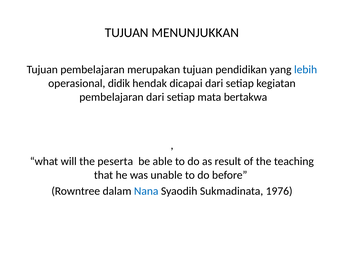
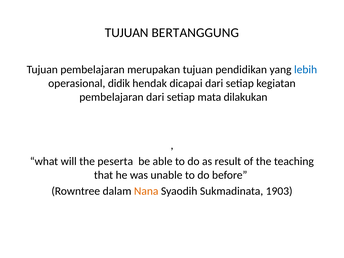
MENUNJUKKAN: MENUNJUKKAN -> BERTANGGUNG (195, 33)
bertakwa: bertakwa -> dilakukan (246, 97)
Nana colour: blue -> orange (146, 191)
1976: 1976 -> 1903 (279, 191)
